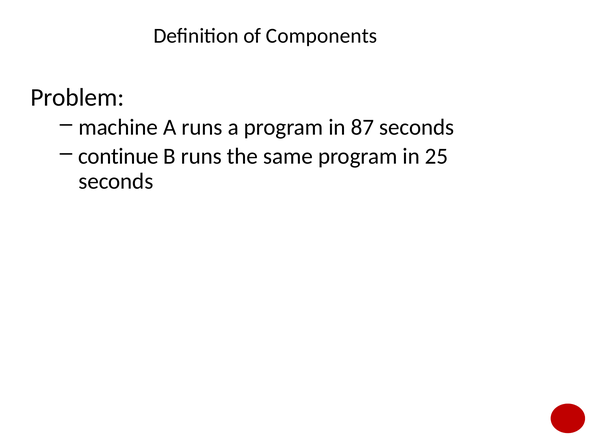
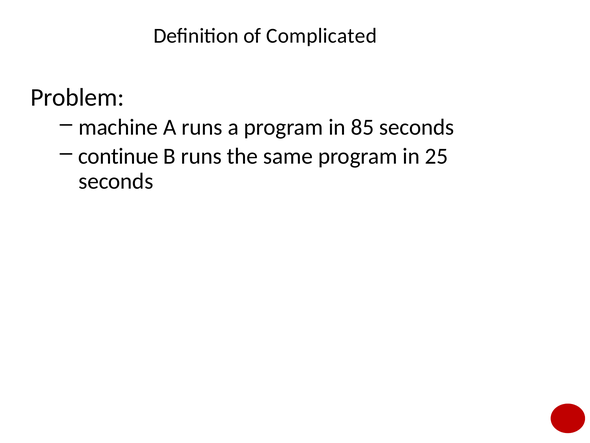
Components: Components -> Complicated (322, 36)
87: 87 -> 85 (362, 127)
